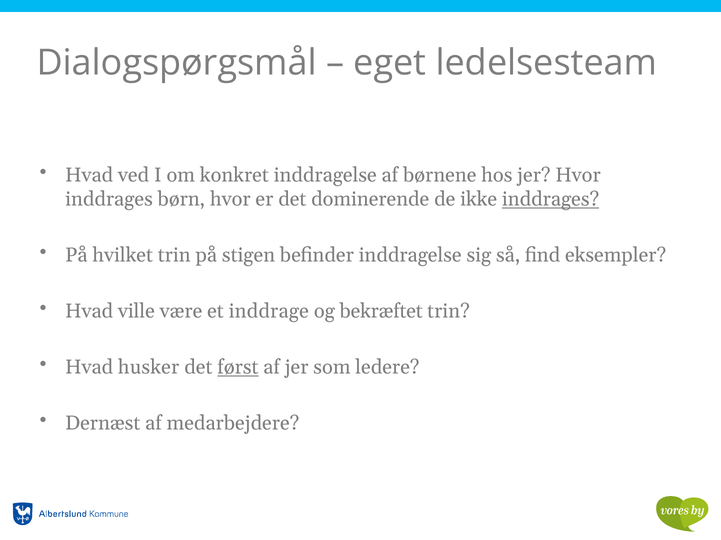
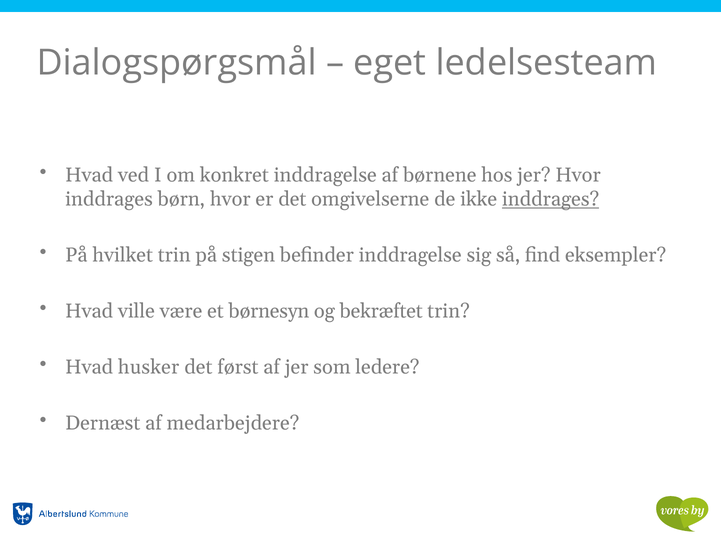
dominerende: dominerende -> omgivelserne (370, 200)
inddrage: inddrage -> børnesyn (269, 312)
først underline: present -> none (238, 368)
